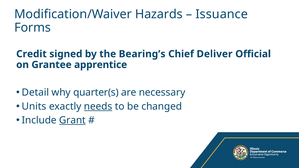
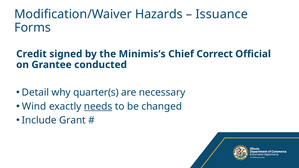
Bearing’s: Bearing’s -> Minimis’s (142, 54)
Deliver: Deliver -> Correct (215, 54)
apprentice: apprentice -> conducted (101, 65)
Units: Units -> Wind (34, 106)
Grant underline: present -> none (72, 120)
